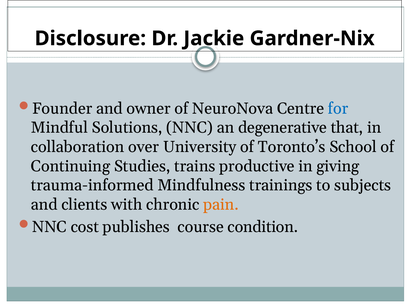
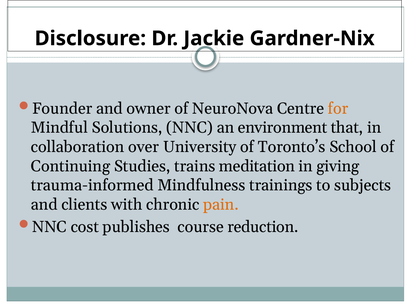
for colour: blue -> orange (338, 109)
degenerative: degenerative -> environment (283, 128)
productive: productive -> meditation (257, 166)
condition: condition -> reduction (263, 227)
